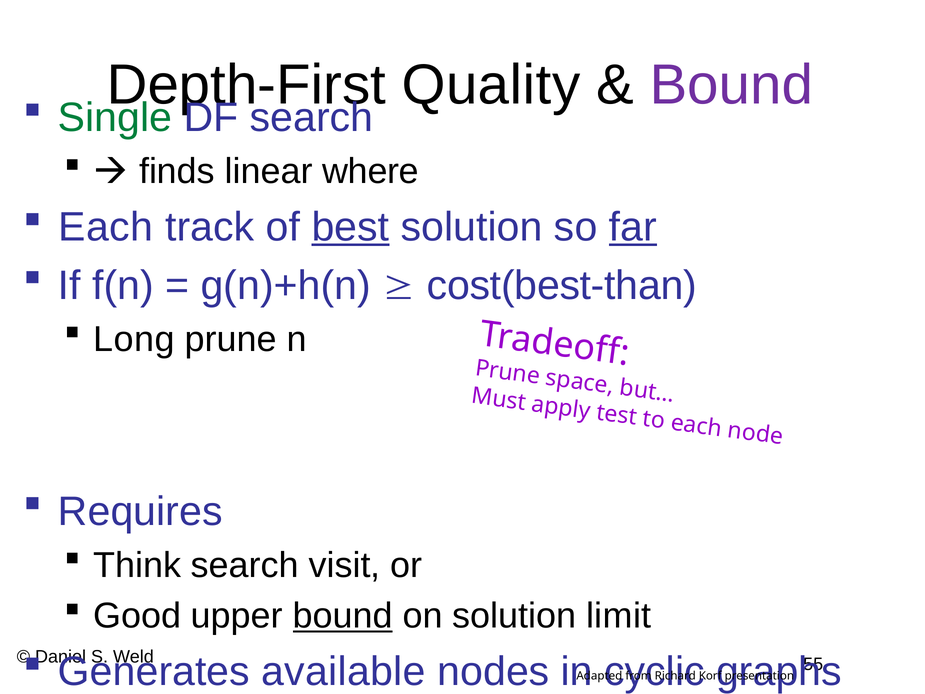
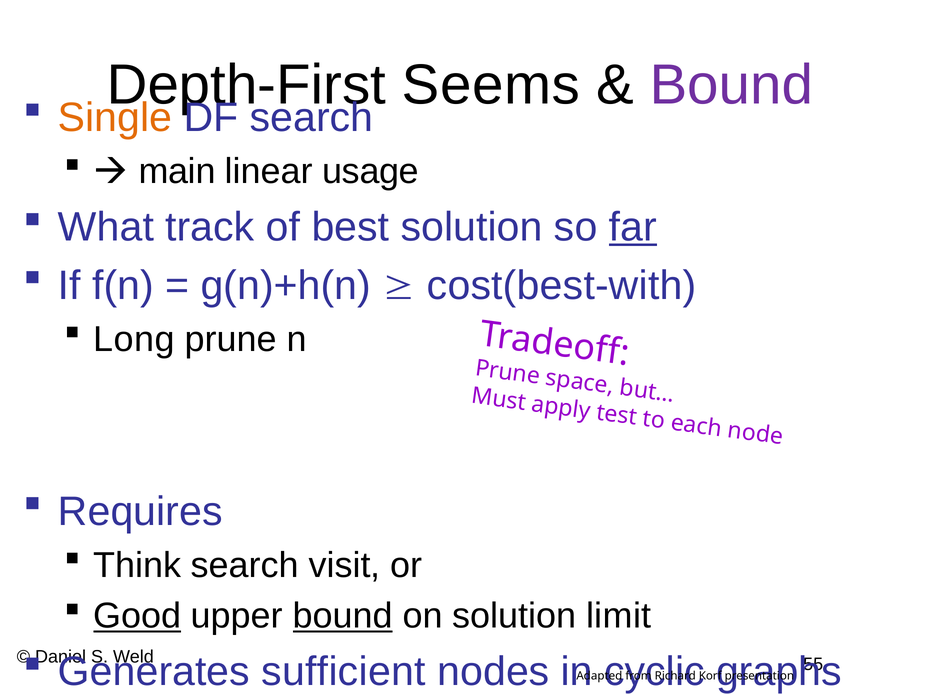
Quality: Quality -> Seems (491, 85)
Single colour: green -> orange (115, 118)
finds: finds -> main (177, 171)
where: where -> usage (371, 171)
Each: Each -> What (106, 227)
best underline: present -> none (350, 227)
cost(best-than: cost(best-than -> cost(best-with (562, 285)
Good underline: none -> present (137, 616)
available: available -> sufficient (344, 671)
